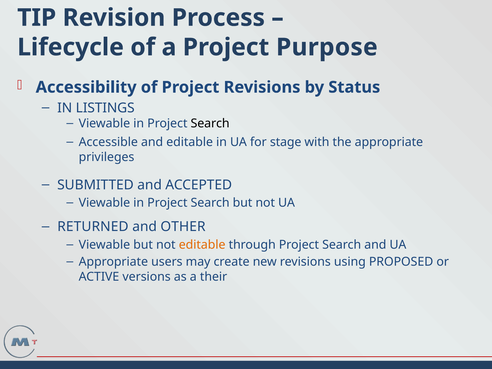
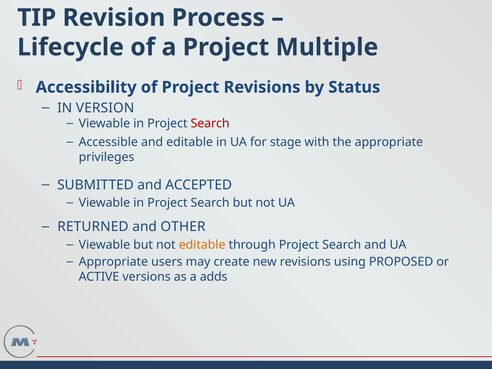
Purpose: Purpose -> Multiple (327, 47)
LISTINGS: LISTINGS -> VERSION (105, 108)
Search colour: black -> red (210, 123)
their: their -> adds (214, 277)
